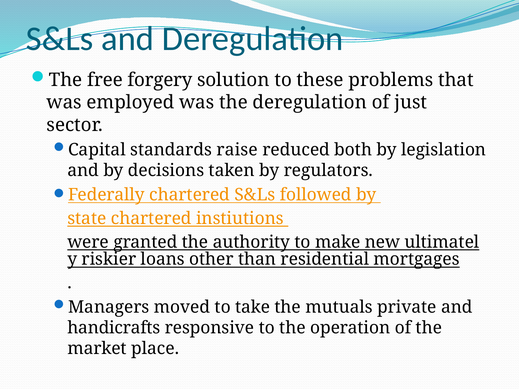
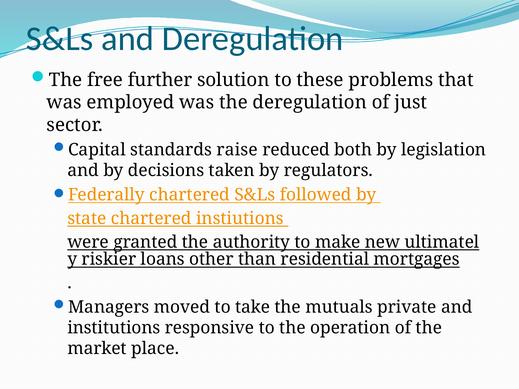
forgery: forgery -> further (160, 80)
handicrafts: handicrafts -> institutions (114, 328)
